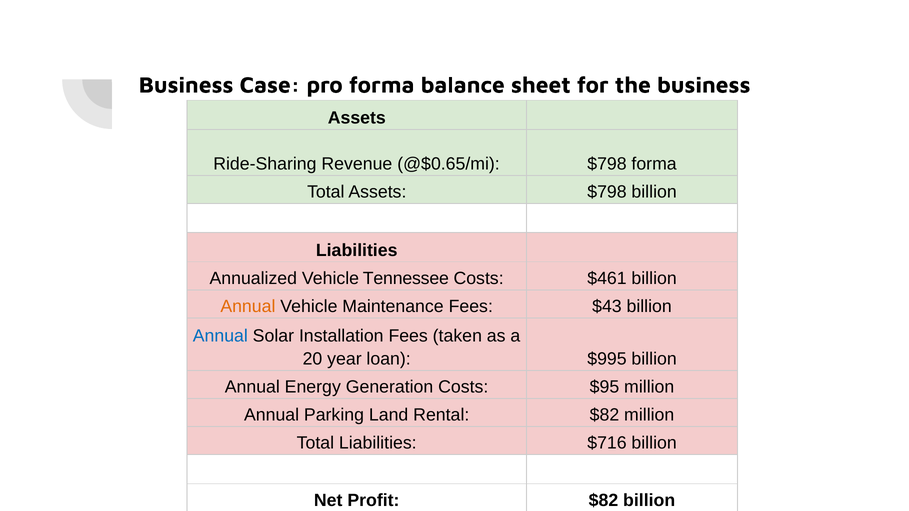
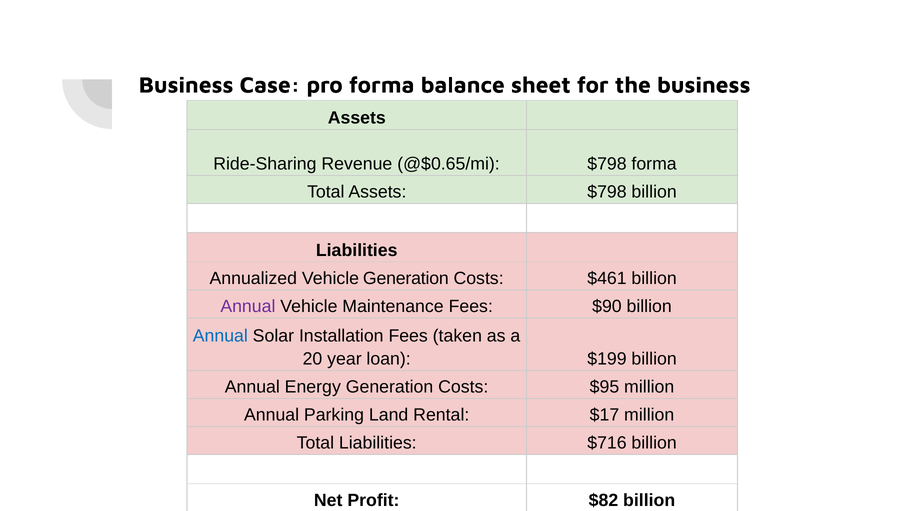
Vehicle Tennessee: Tennessee -> Generation (406, 279)
Annual colour: orange -> purple (248, 307)
$43: $43 -> $90 (607, 307)
$995: $995 -> $199 (607, 359)
Rental $82: $82 -> $17 (604, 415)
